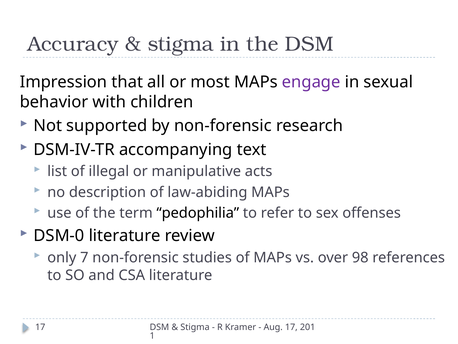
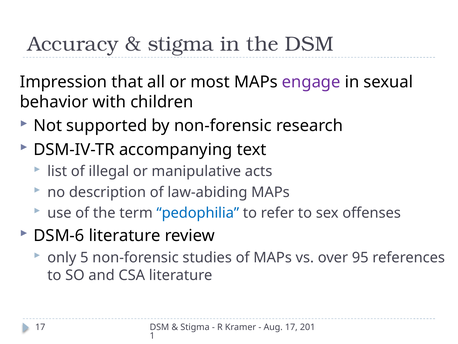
pedophilia colour: black -> blue (198, 213)
DSM-0: DSM-0 -> DSM-6 (59, 235)
7: 7 -> 5 (84, 257)
98: 98 -> 95 (360, 257)
